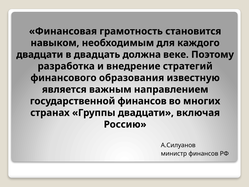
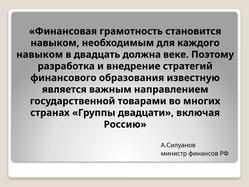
двадцати: двадцати -> навыком (40, 54)
государственной финансов: финансов -> товарами (142, 101)
